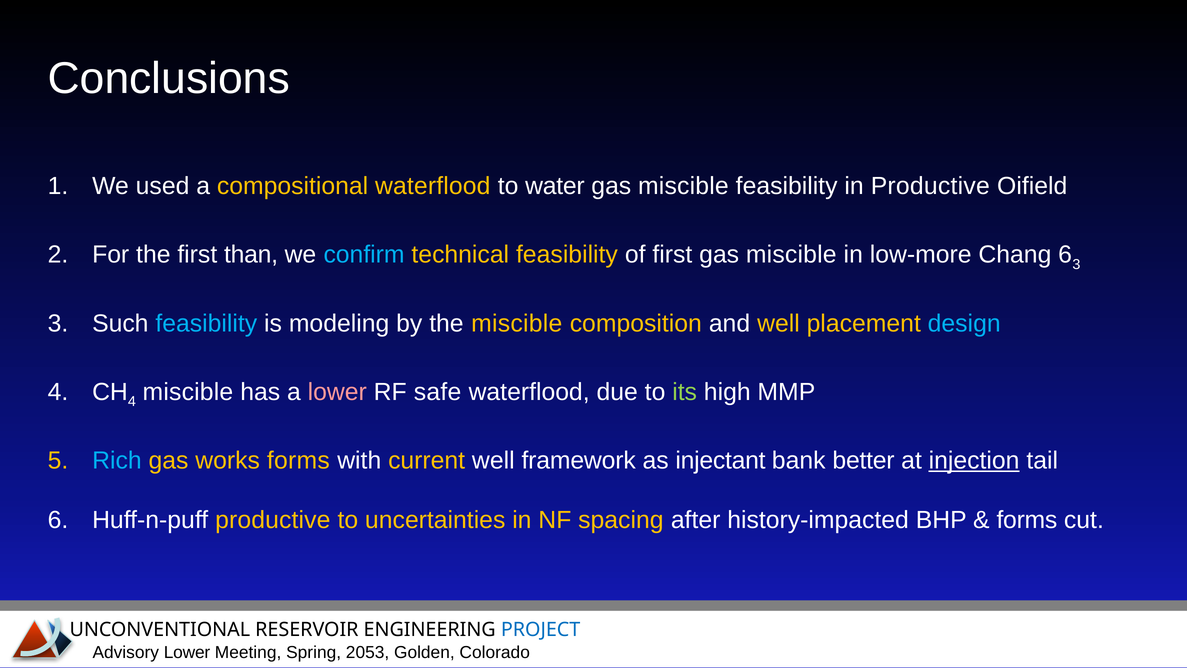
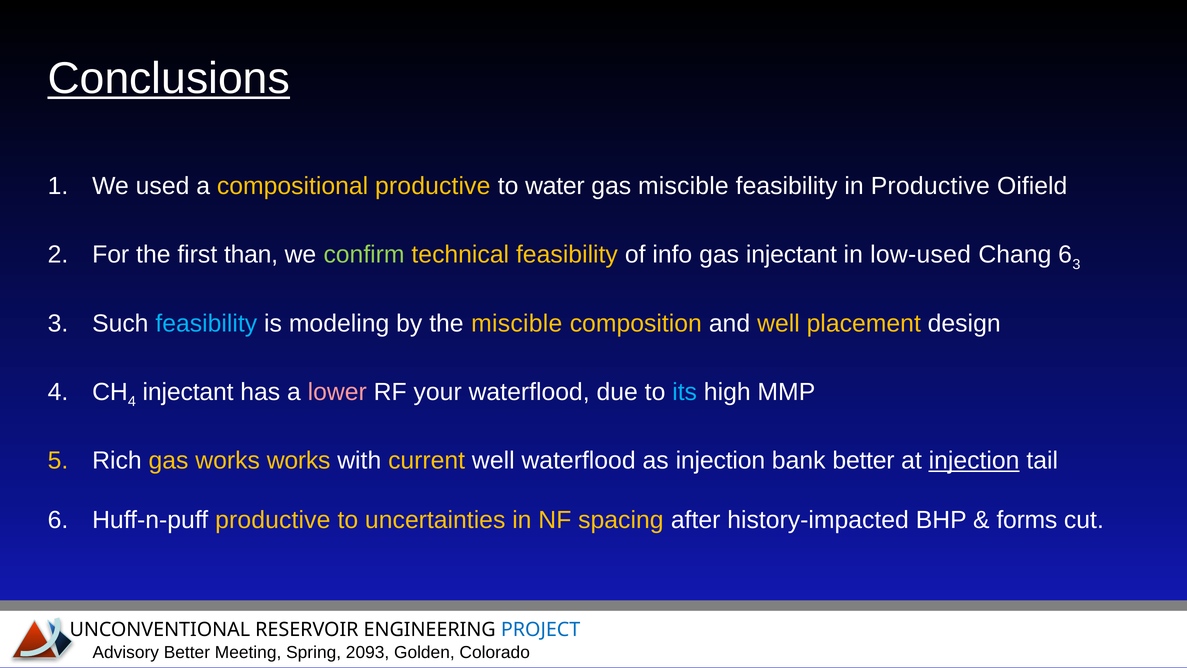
Conclusions underline: none -> present (169, 78)
compositional waterflood: waterflood -> productive (433, 186)
confirm colour: light blue -> light green (364, 255)
of first: first -> info (672, 255)
miscible: miscible -> injectant (791, 255)
low-more: low-more -> low-used (921, 255)
design colour: light blue -> white (964, 323)
miscible: miscible -> injectant (188, 392)
safe: safe -> your (438, 392)
its colour: light green -> light blue (685, 392)
Rich colour: light blue -> white (117, 460)
works forms: forms -> works (299, 460)
well framework: framework -> waterflood (579, 460)
as injectant: injectant -> injection (720, 460)
Advisory Lower: Lower -> Better (187, 652)
2053: 2053 -> 2093 (368, 652)
